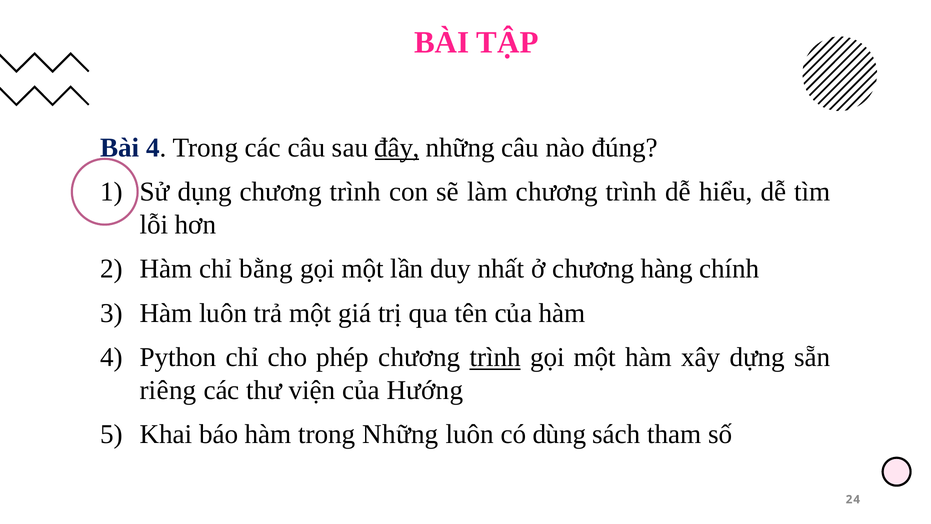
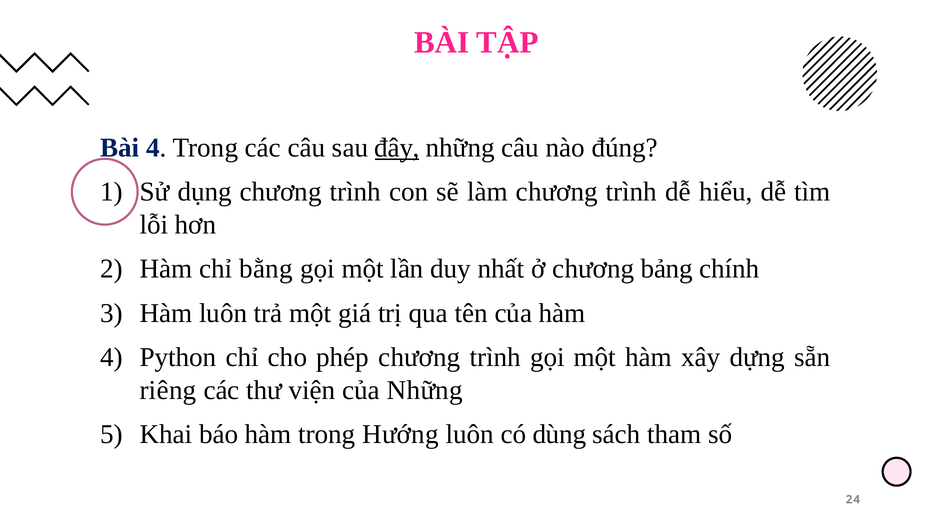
hàng: hàng -> bảng (667, 269)
trình underline: present -> none (495, 357)
của Hướng: Hướng -> Những (425, 390)
trong Những: Những -> Hướng (401, 434)
